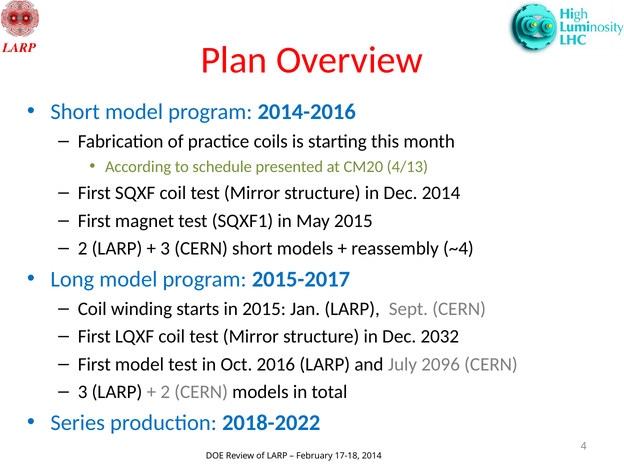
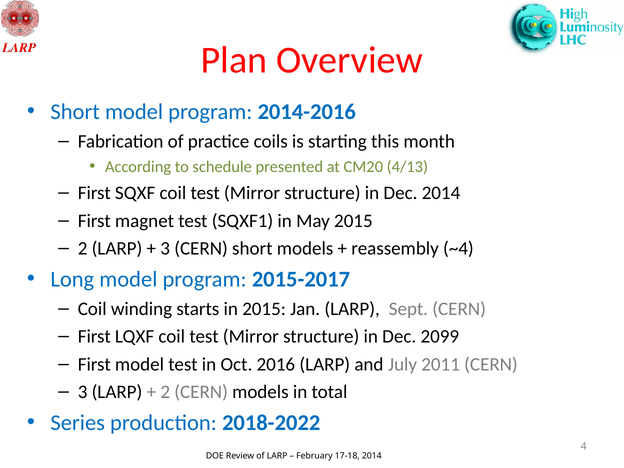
2032: 2032 -> 2099 (440, 337)
2096: 2096 -> 2011 (441, 364)
